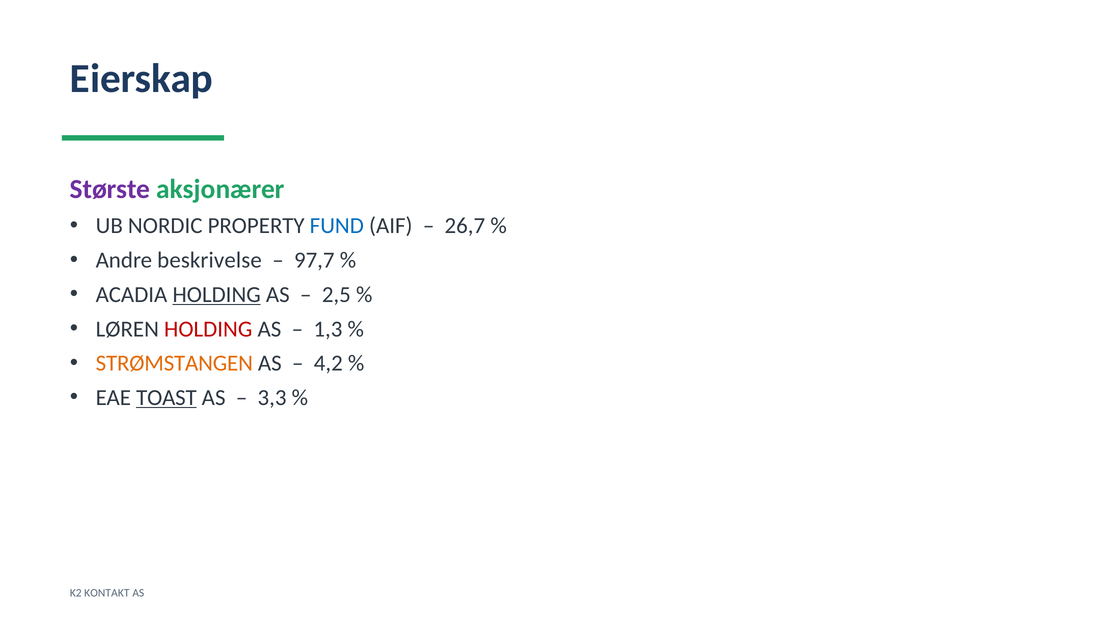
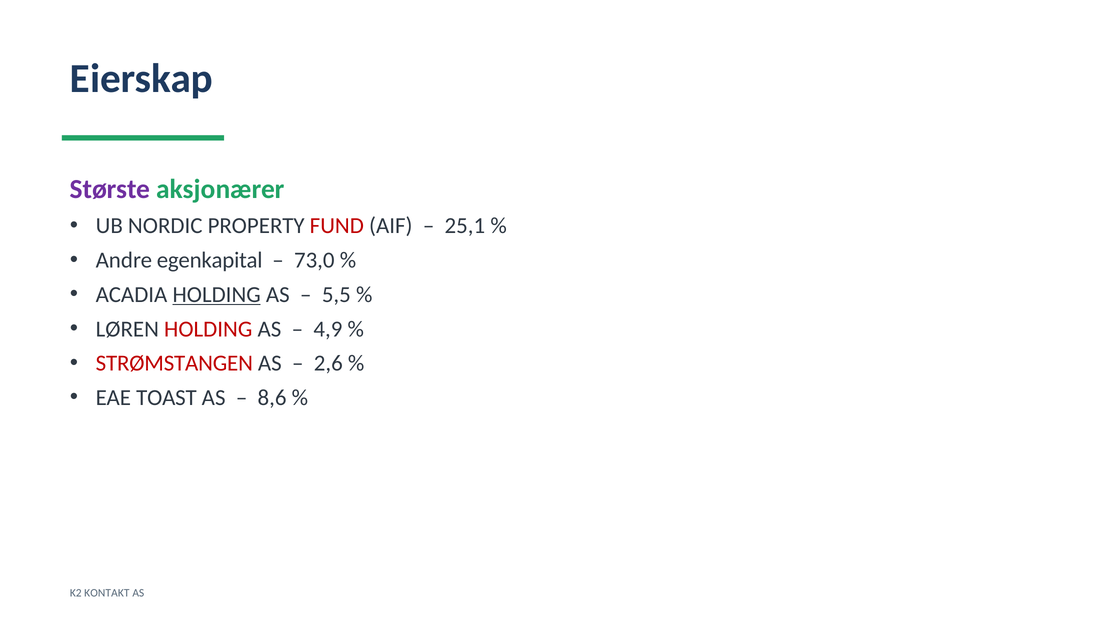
FUND colour: blue -> red (337, 226)
26,7: 26,7 -> 25,1 (465, 226)
beskrivelse: beskrivelse -> egenkapital (210, 260)
97,7: 97,7 -> 73,0 (314, 260)
2,5: 2,5 -> 5,5 (336, 295)
1,3: 1,3 -> 4,9 (328, 329)
STRØMSTANGEN colour: orange -> red (174, 363)
4,2: 4,2 -> 2,6 (328, 363)
TOAST underline: present -> none (166, 398)
3,3: 3,3 -> 8,6 (272, 398)
